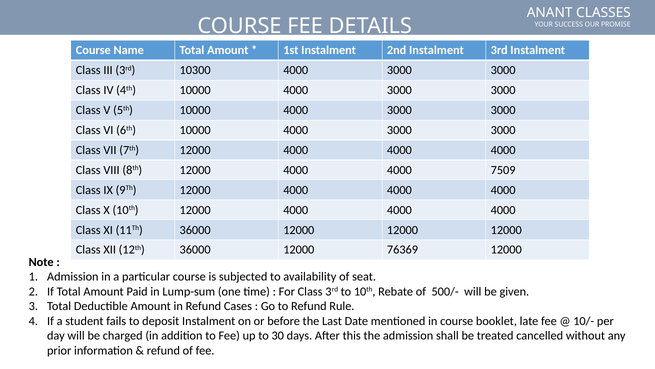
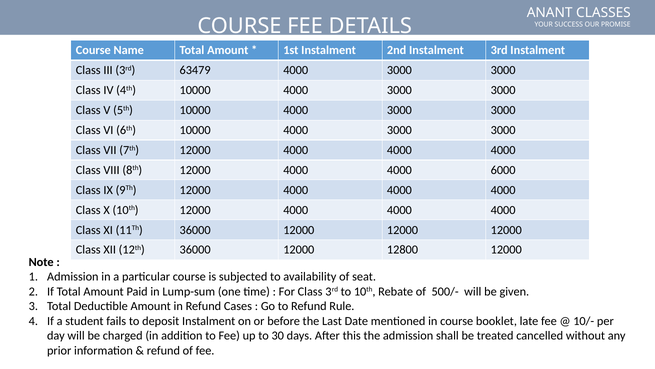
10300: 10300 -> 63479 (195, 70)
7509: 7509 -> 6000 (503, 170)
76369: 76369 -> 12800 (402, 250)
